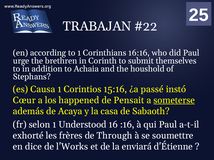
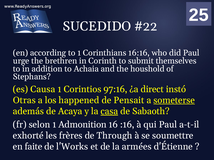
TRABAJAN: TRABAJAN -> SUCEDIDO (97, 26)
15:16: 15:16 -> 97:16 (115, 89)
passé: passé -> direct (152, 89)
Cœur: Cœur -> Otras (24, 100)
casa underline: none -> present (109, 112)
Understood: Understood -> Admonition (82, 125)
dice: dice -> faite (34, 147)
enviará: enviará -> armées (137, 147)
